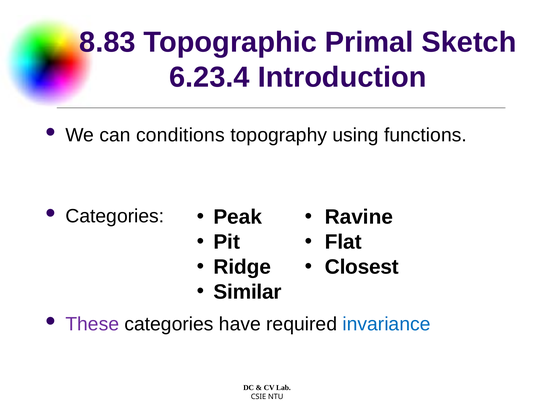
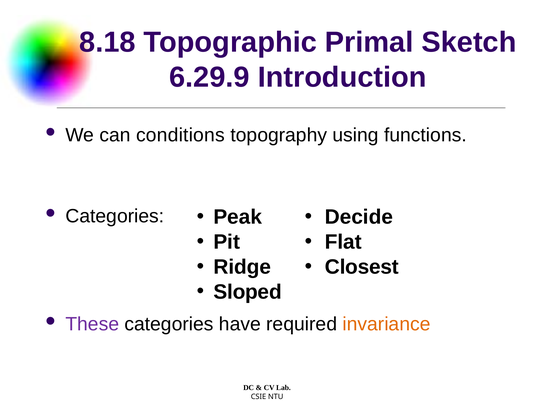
8.83: 8.83 -> 8.18 (107, 42)
6.23.4: 6.23.4 -> 6.29.9 (209, 77)
Ravine: Ravine -> Decide (359, 217)
Similar: Similar -> Sloped (248, 292)
invariance colour: blue -> orange (387, 324)
